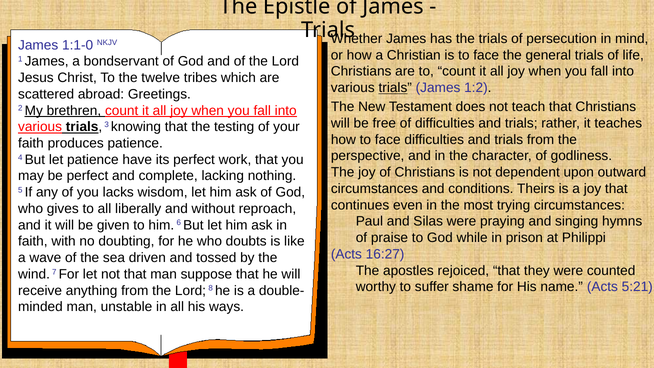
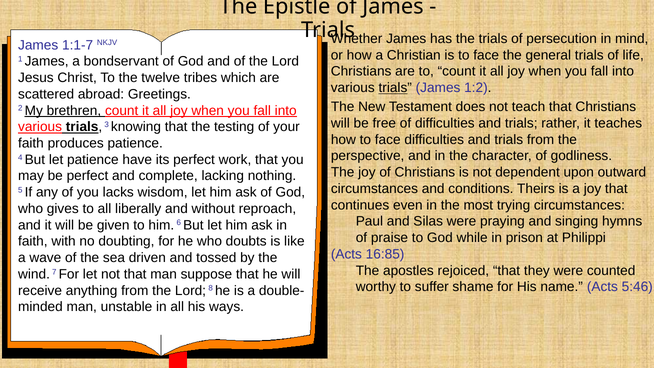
1:1-0: 1:1-0 -> 1:1-7 (78, 45)
16:27: 16:27 -> 16:85 (385, 254)
5:21: 5:21 -> 5:46 (637, 287)
